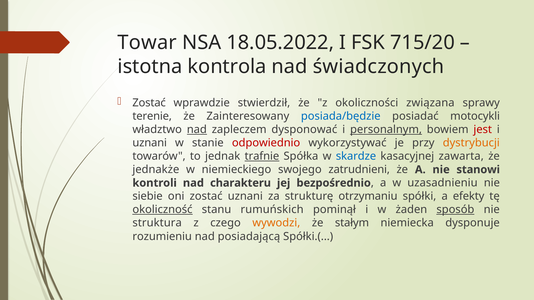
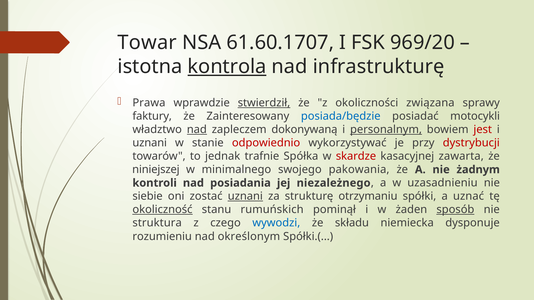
18.05.2022: 18.05.2022 -> 61.60.1707 (280, 43)
715/20: 715/20 -> 969/20 (422, 43)
kontrola underline: none -> present (227, 67)
świadczonych: świadczonych -> infrastrukturę (379, 67)
Zostać: Zostać -> Prawa (149, 103)
stwierdził underline: none -> present (264, 103)
terenie: terenie -> faktury (152, 116)
dysponować: dysponować -> dokonywaną (304, 130)
dystrybucji colour: orange -> red (471, 143)
trafnie underline: present -> none (262, 156)
skardze colour: blue -> red (356, 156)
jednakże: jednakże -> niniejszej (156, 170)
niemieckiego: niemieckiego -> minimalnego (236, 170)
zatrudnieni: zatrudnieni -> pakowania (359, 170)
stanowi: stanowi -> żadnym (478, 170)
charakteru: charakteru -> posiadania (240, 183)
bezpośrednio: bezpośrednio -> niezależnego (334, 183)
uznani underline: none -> present (245, 197)
efekty: efekty -> uznać (469, 197)
wywodzi colour: orange -> blue (276, 223)
stałym: stałym -> składu (352, 223)
posiadającą: posiadającą -> określonym (249, 237)
